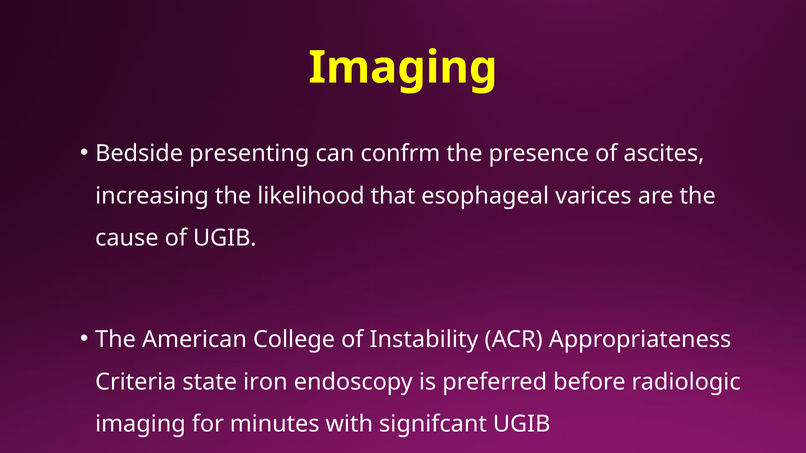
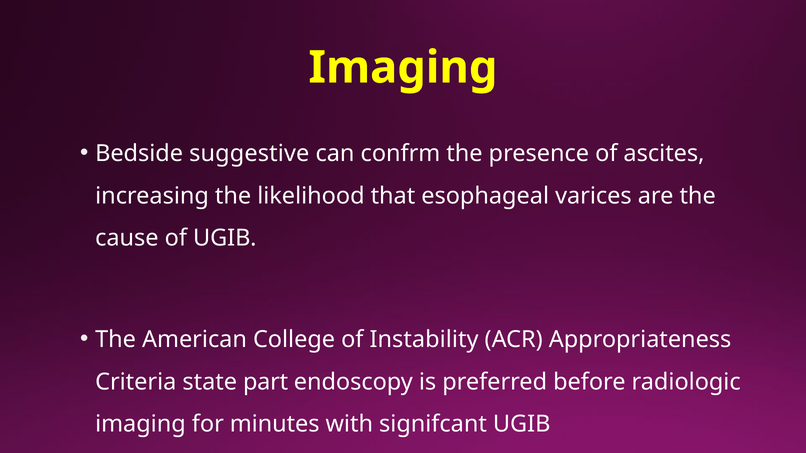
presenting: presenting -> suggestive (249, 154)
iron: iron -> part (266, 382)
